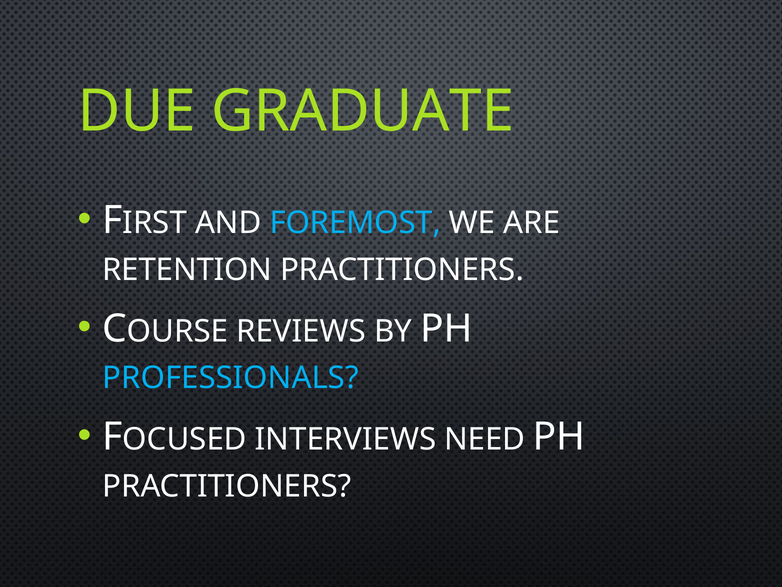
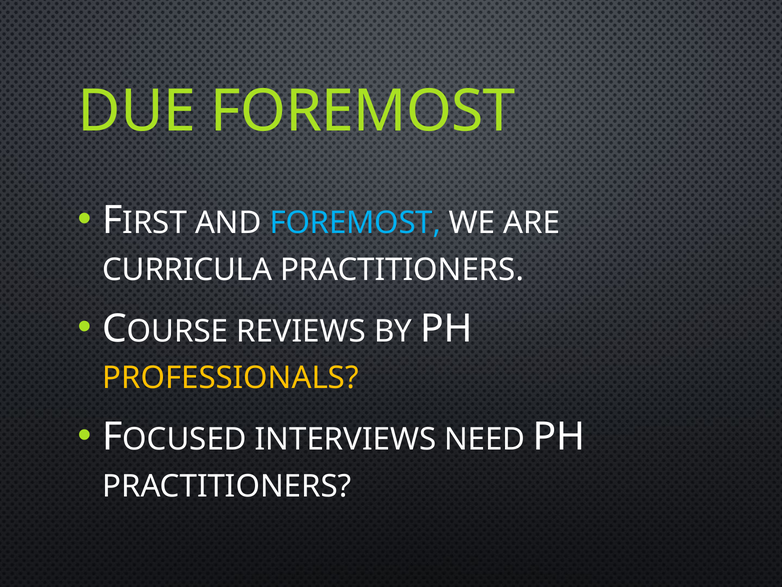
DUE GRADUATE: GRADUATE -> FOREMOST (363, 111)
RETENTION: RETENTION -> CURRICULA (187, 270)
PROFESSIONALS colour: light blue -> yellow (230, 378)
